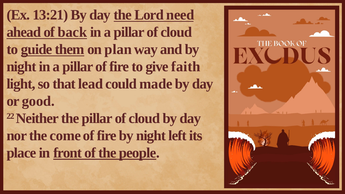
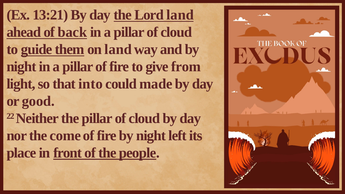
Lord need: need -> land (180, 15)
on plan: plan -> land (118, 50)
faith: faith -> from (186, 67)
lead: lead -> into (91, 84)
